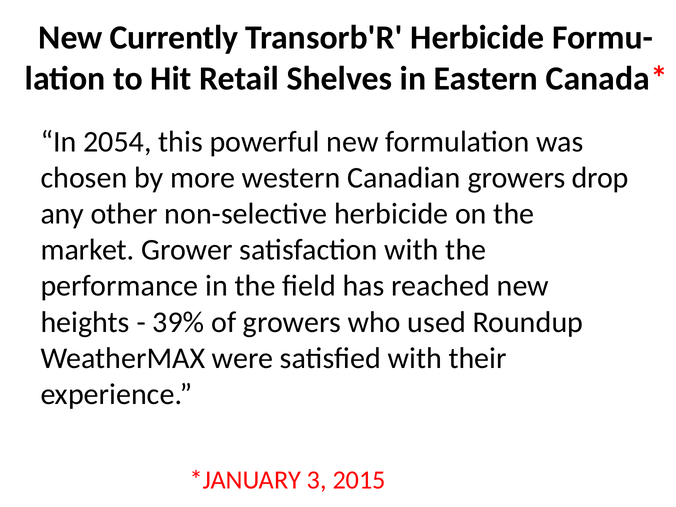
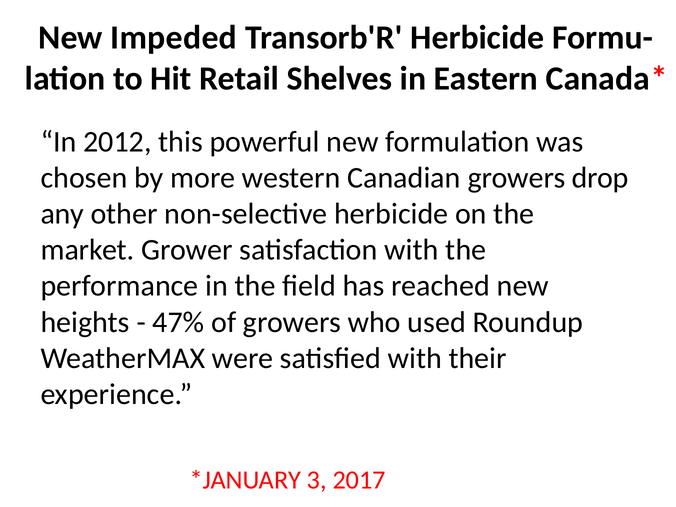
Currently: Currently -> Impeded (174, 38)
2054: 2054 -> 2012 (117, 142)
39%: 39% -> 47% (178, 322)
2015: 2015 -> 2017 (359, 480)
